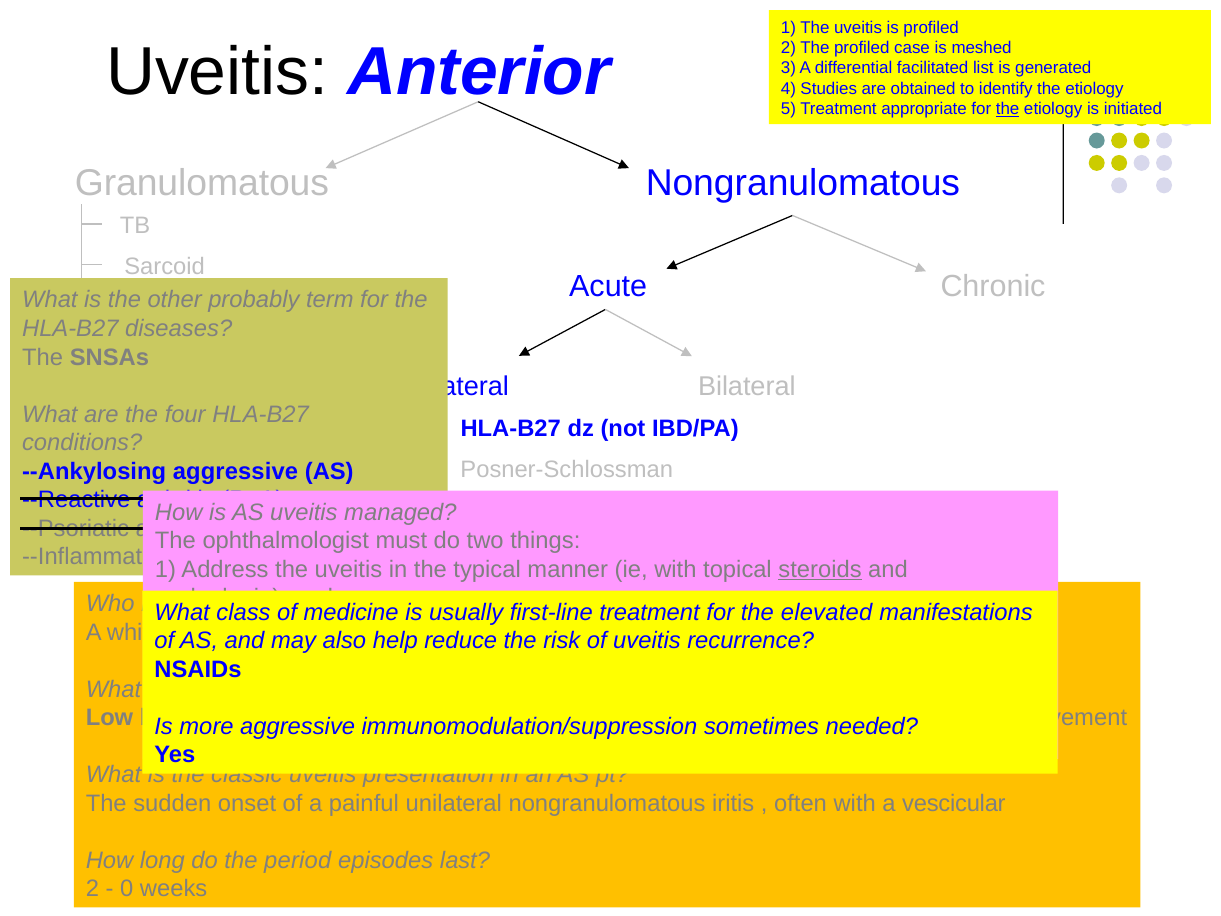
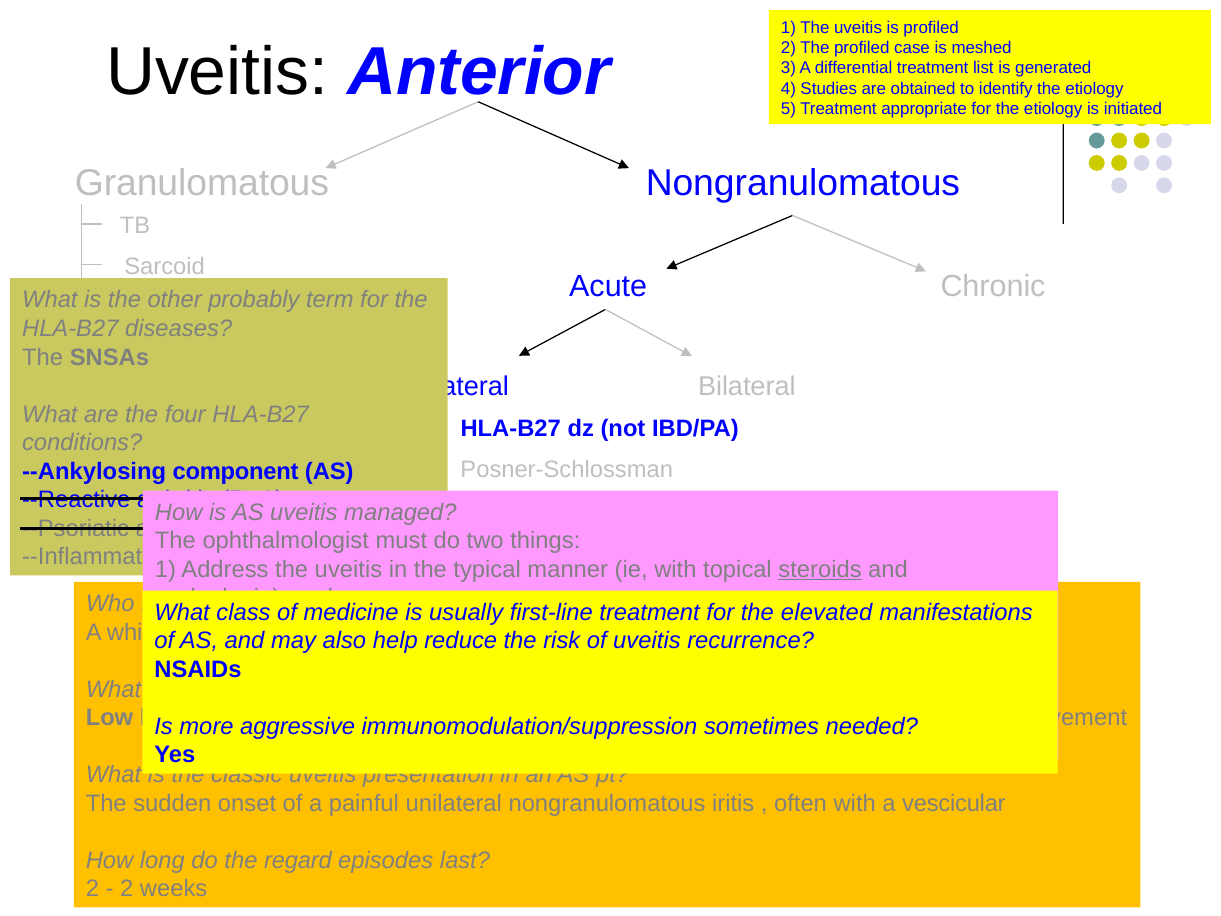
differential facilitated: facilitated -> treatment (933, 68)
the underline: present -> none (1008, 109)
--Ankylosing aggressive: aggressive -> component (236, 471)
period: period -> regard (298, 860)
0: 0 -> 2 (127, 889)
